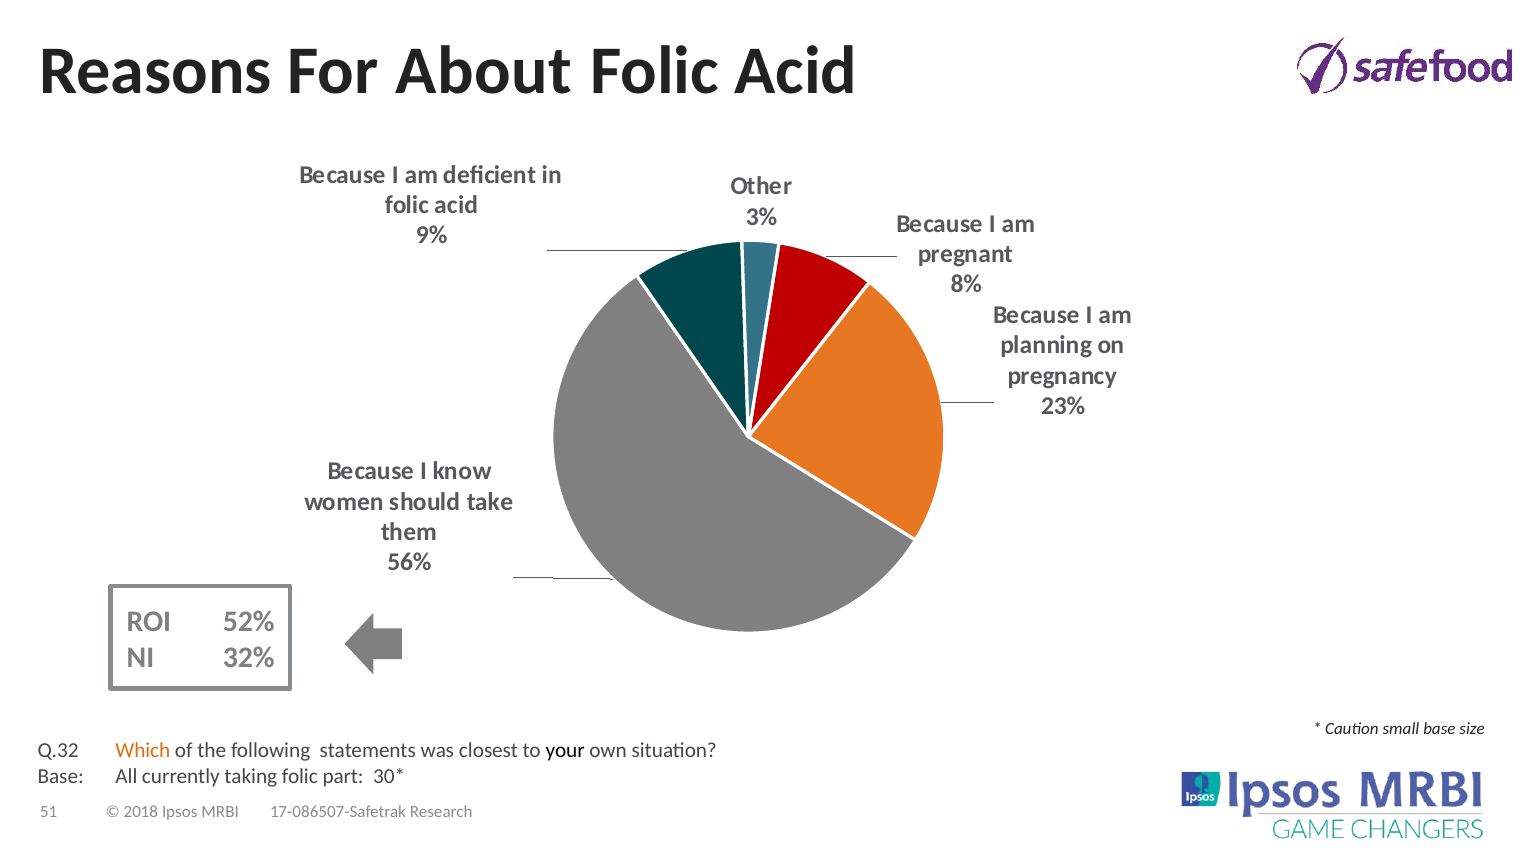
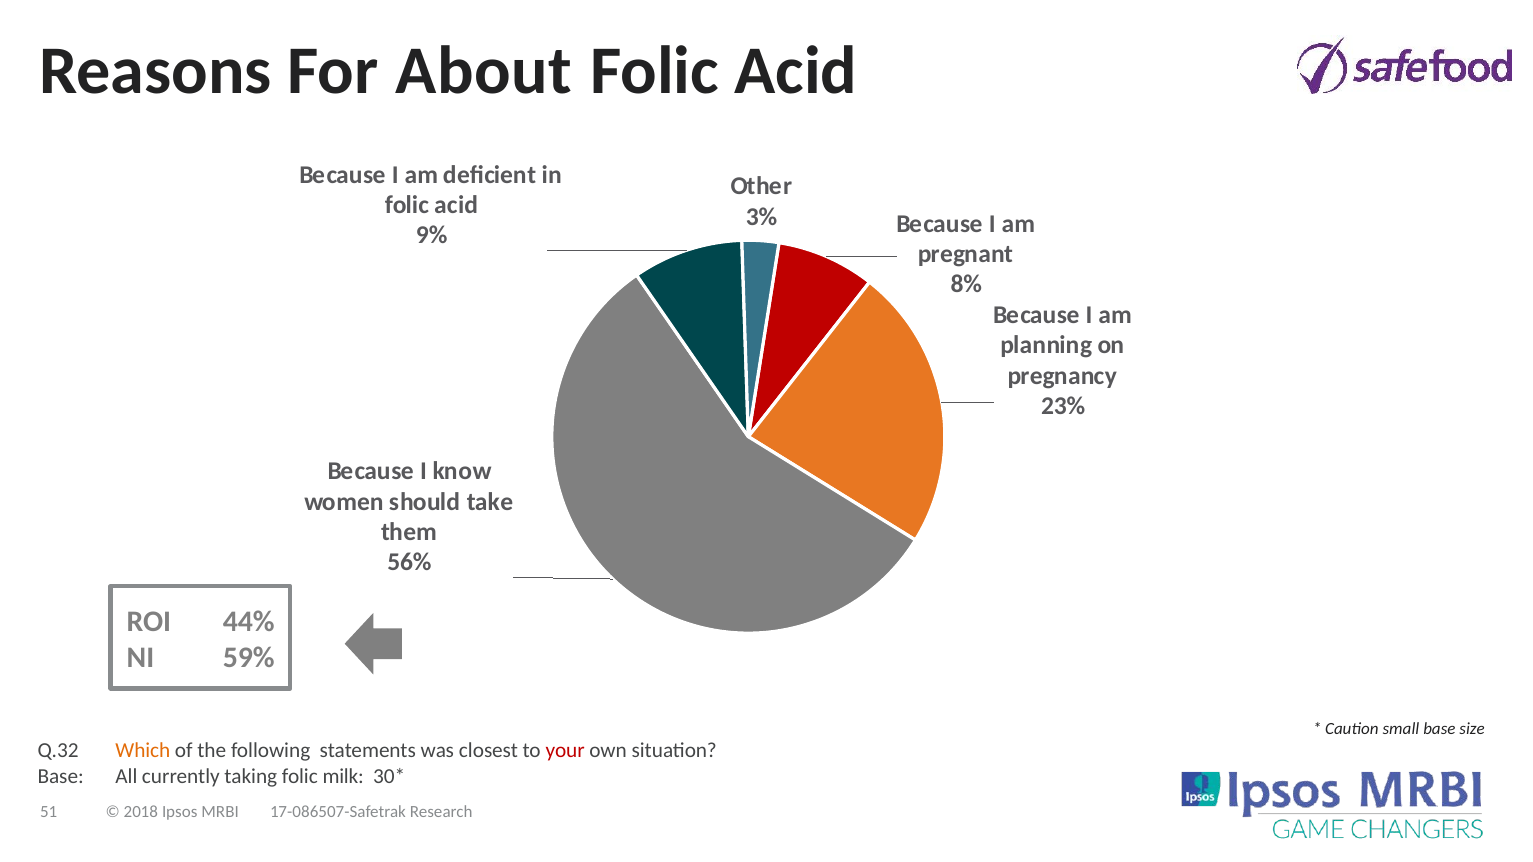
52%: 52% -> 44% (249, 622)
32%: 32% -> 59% (249, 658)
your colour: black -> red (565, 751)
part: part -> milk (343, 777)
